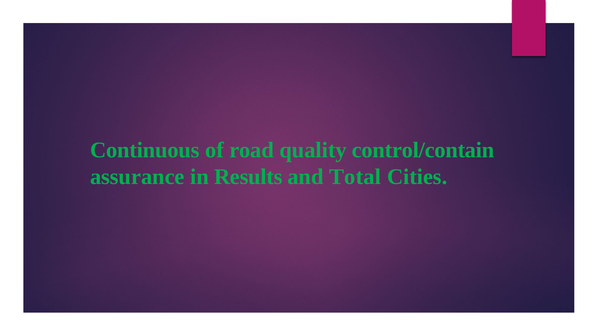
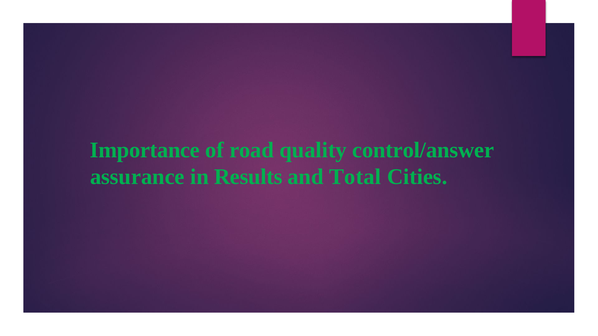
Continuous: Continuous -> Importance (145, 150)
control/contain: control/contain -> control/answer (423, 150)
